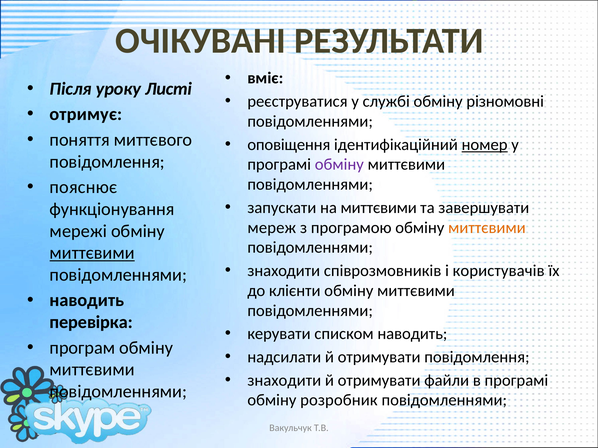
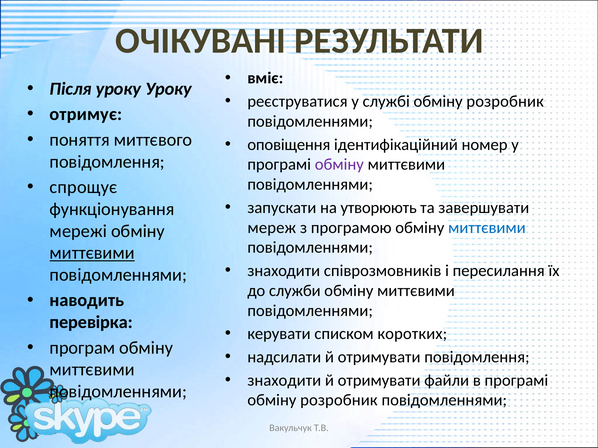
уроку Листі: Листі -> Уроку (169, 89)
службі обміну різномовні: різномовні -> розробник (505, 102)
номер underline: present -> none (485, 145)
пояснює: пояснює -> спрощує (83, 187)
на миттєвими: миттєвими -> утворюють (379, 208)
миттєвими colour: orange -> blue (487, 228)
користувачів: користувачів -> пересилання (499, 271)
клієнти: клієнти -> служби (295, 291)
списком наводить: наводить -> коротких (412, 334)
